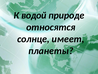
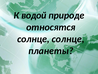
солнце имеет: имеет -> солнце (68, 39)
